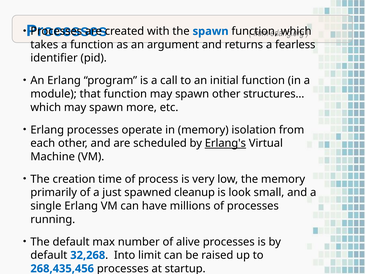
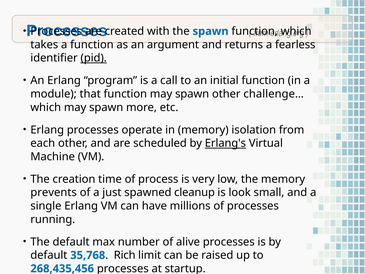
pid underline: none -> present (94, 58)
structures…: structures… -> challenge… (274, 94)
primarily: primarily -> prevents (54, 192)
32,268: 32,268 -> 35,768 (88, 255)
Into: Into -> Rich (125, 255)
